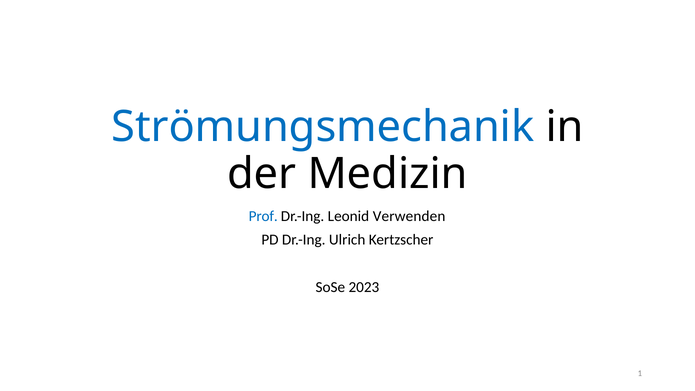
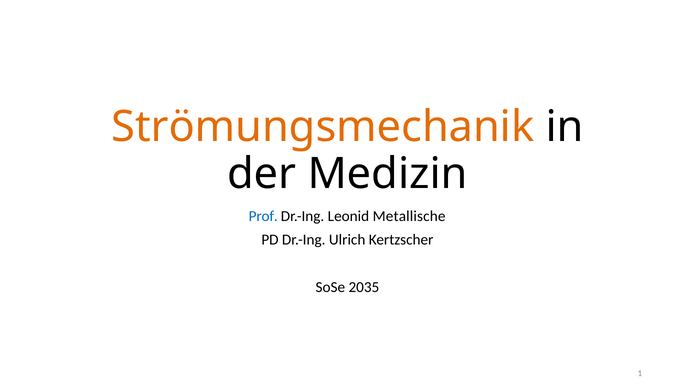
Strömungsmechanik colour: blue -> orange (323, 127)
Verwenden: Verwenden -> Metallische (409, 216)
2023: 2023 -> 2035 (364, 287)
